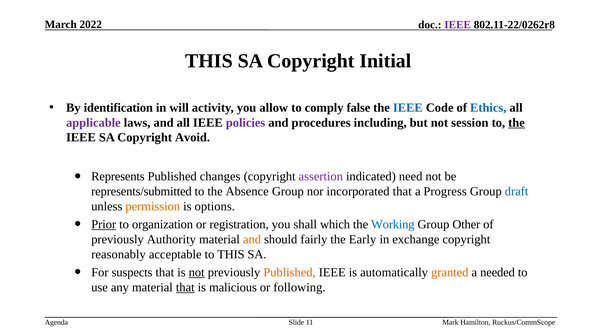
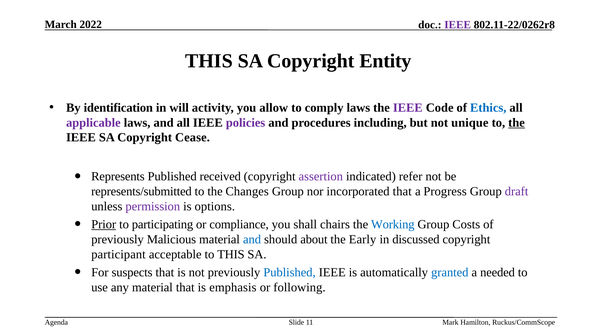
Initial: Initial -> Entity (385, 61)
comply false: false -> laws (358, 108)
IEEE colour: blue -> purple (408, 108)
session: session -> unique (470, 123)
Avoid: Avoid -> Cease (192, 137)
changes: changes -> received (220, 176)
need: need -> refer (411, 176)
Absence: Absence -> Changes (247, 191)
draft colour: blue -> purple (517, 191)
permission colour: orange -> purple (153, 206)
organization: organization -> participating (163, 224)
registration: registration -> compliance (239, 224)
which: which -> chairs (335, 224)
Other: Other -> Costs (466, 224)
Authority: Authority -> Malicious (171, 239)
and colour: orange -> blue (252, 239)
fairly: fairly -> about (314, 239)
exchange: exchange -> discussed (416, 239)
reasonably: reasonably -> participant (118, 254)
not underline: present -> none (197, 272)
Published colour: orange -> blue (290, 272)
granted colour: orange -> blue (450, 272)
that underline: present -> none (185, 287)
malicious: malicious -> emphasis (233, 287)
